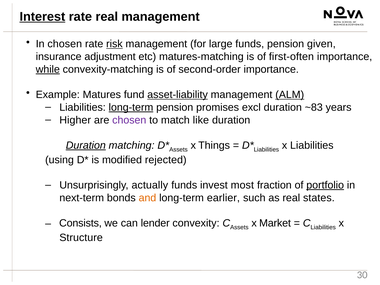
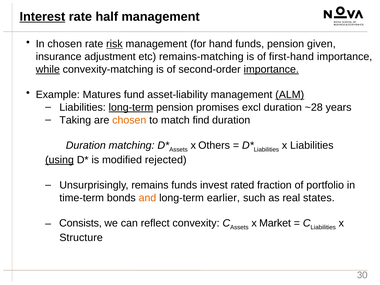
rate real: real -> half (107, 17)
large: large -> hand (221, 44)
matures-matching: matures-matching -> remains-matching (201, 57)
first-often: first-often -> first-hand (291, 57)
importance underline: none -> present (271, 69)
asset-liability underline: present -> none (178, 95)
~83: ~83 -> ~28 (314, 107)
Higher: Higher -> Taking (75, 120)
chosen colour: purple -> orange (129, 120)
like: like -> find (201, 120)
Duration underline: present -> none (86, 145)
Things: Things -> Others (214, 145)
using underline: none -> present (59, 160)
actually: actually -> remains (150, 185)
most: most -> rated (242, 185)
portfolio underline: present -> none (325, 185)
next-term: next-term -> time-term (82, 198)
lender: lender -> reflect (155, 223)
